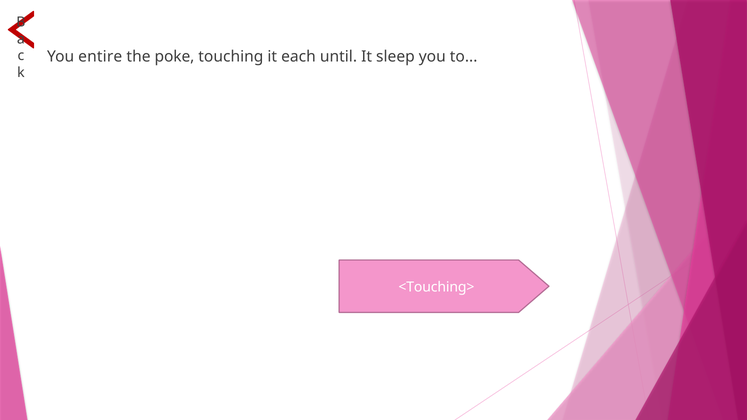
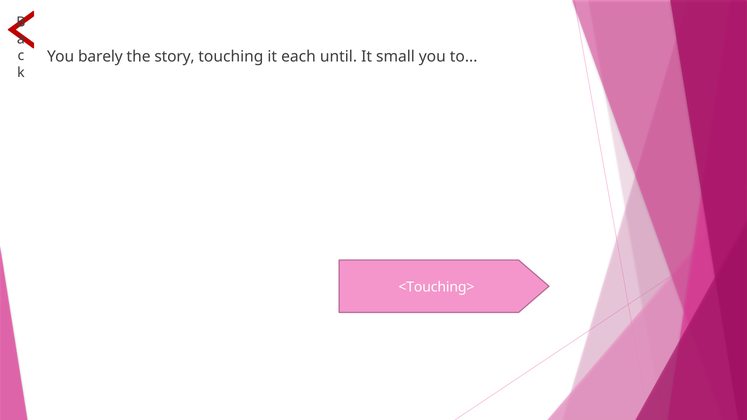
entire: entire -> barely (100, 57)
poke: poke -> story (175, 57)
sleep: sleep -> small (395, 57)
